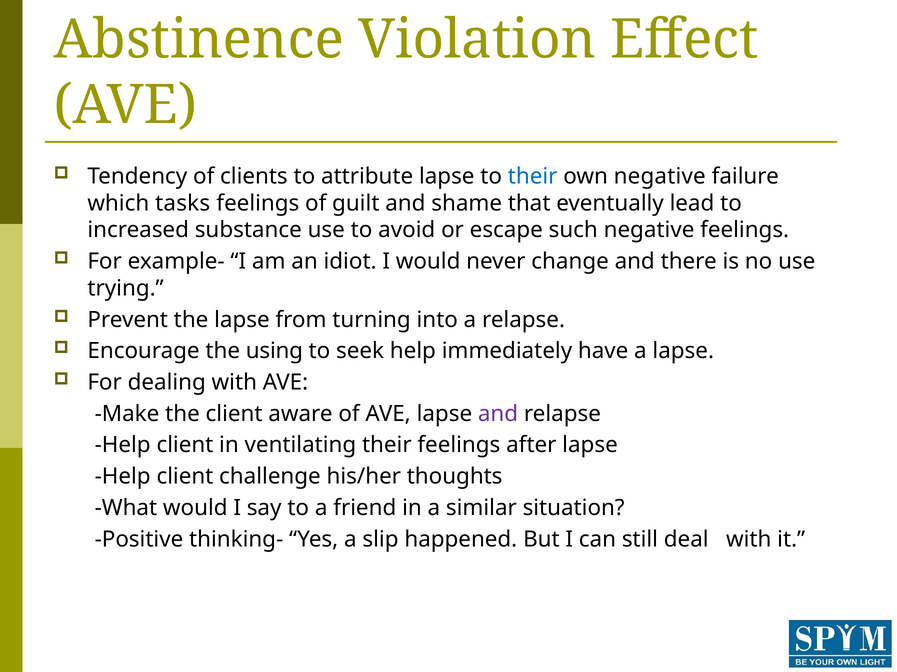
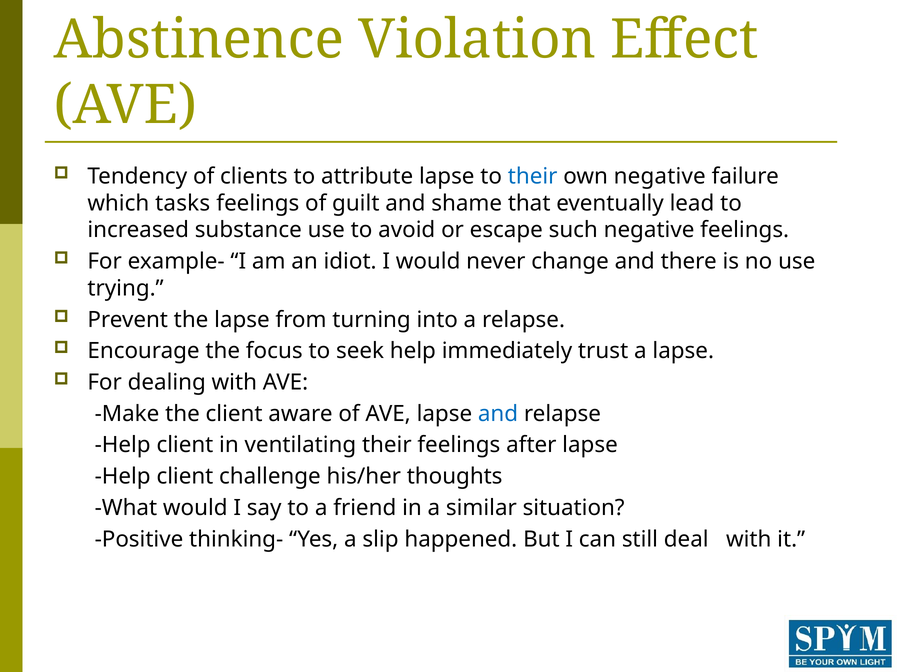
using: using -> focus (274, 351)
have: have -> trust (603, 351)
and colour: purple -> blue (498, 414)
